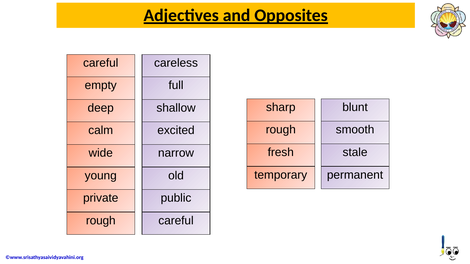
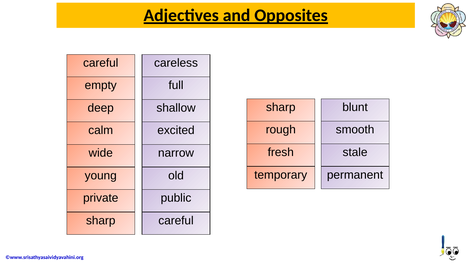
rough: rough -> sharp (101, 221)
